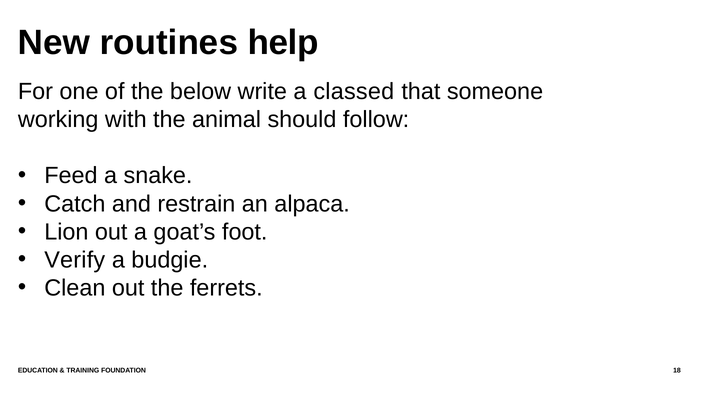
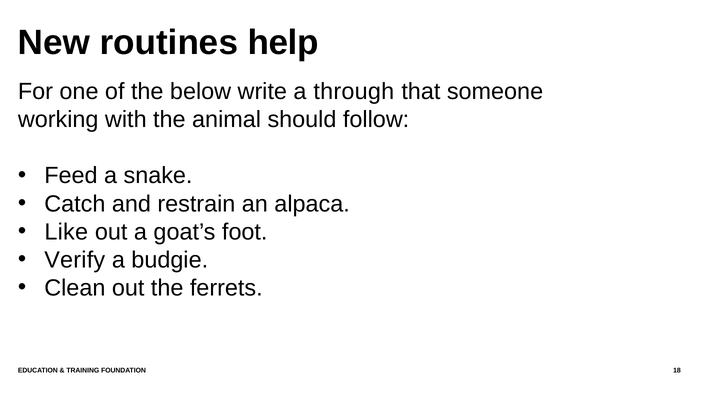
classed: classed -> through (354, 91)
Lion: Lion -> Like (66, 232)
